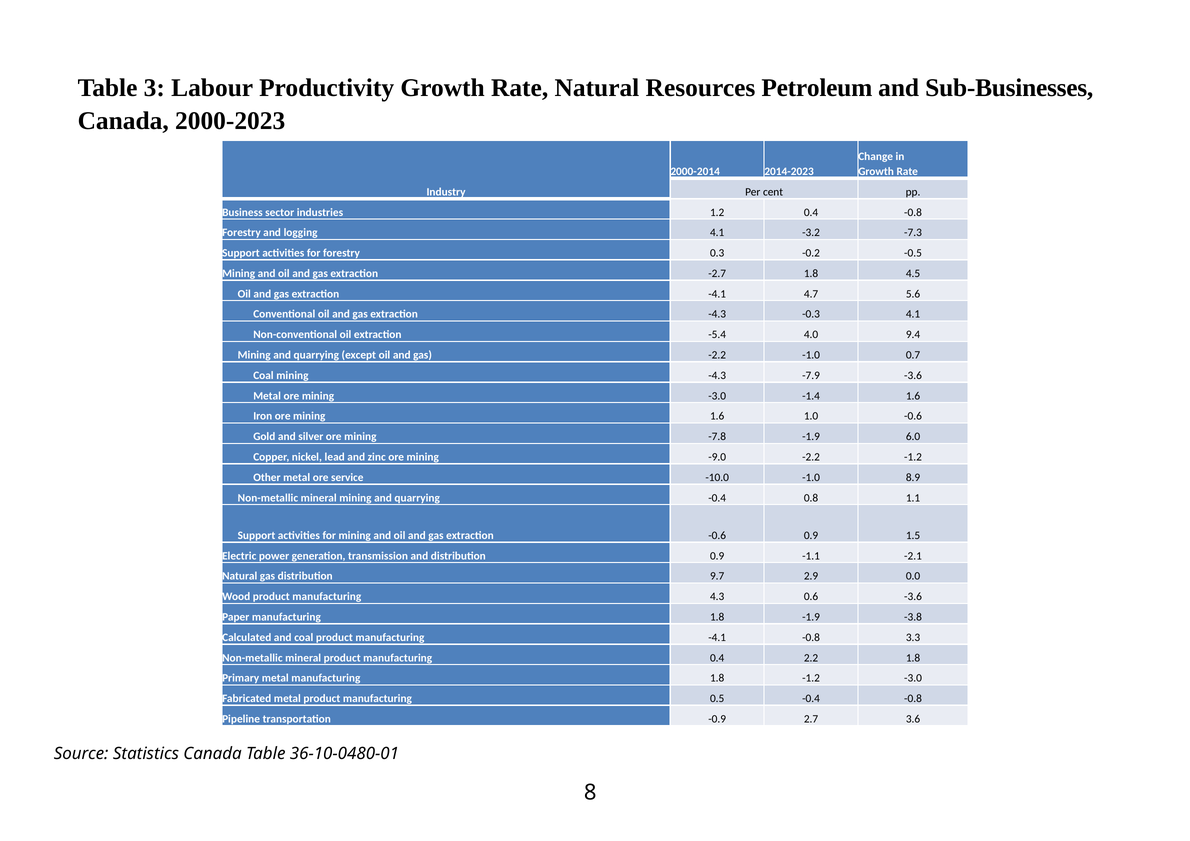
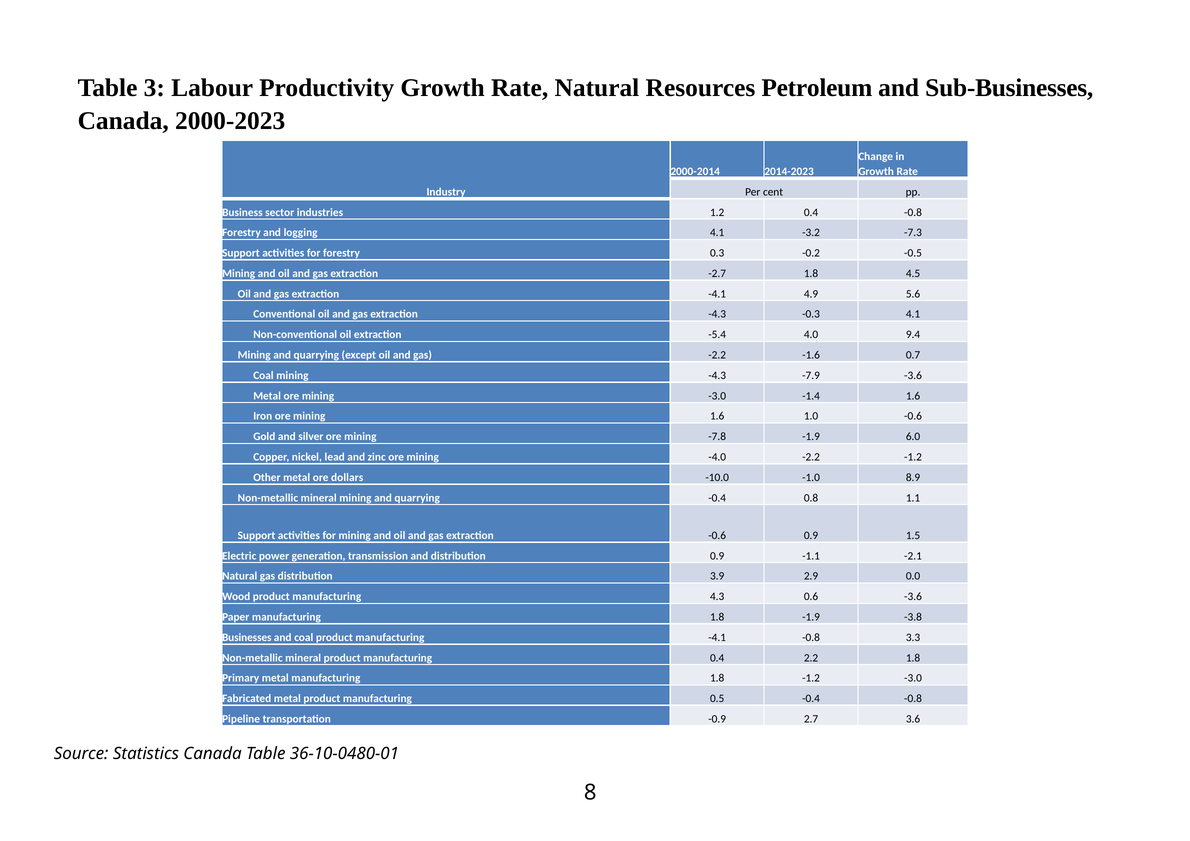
4.7: 4.7 -> 4.9 (811, 294)
-2.2 -1.0: -1.0 -> -1.6 (811, 355)
-9.0: -9.0 -> -4.0 (717, 457)
service: service -> dollars (347, 477)
9.7: 9.7 -> 3.9 (717, 576)
Calculated: Calculated -> Businesses (247, 637)
